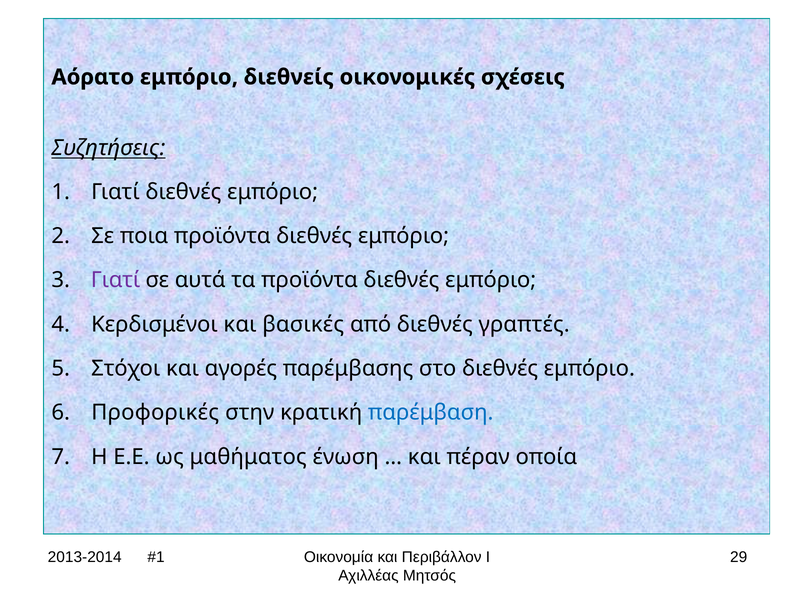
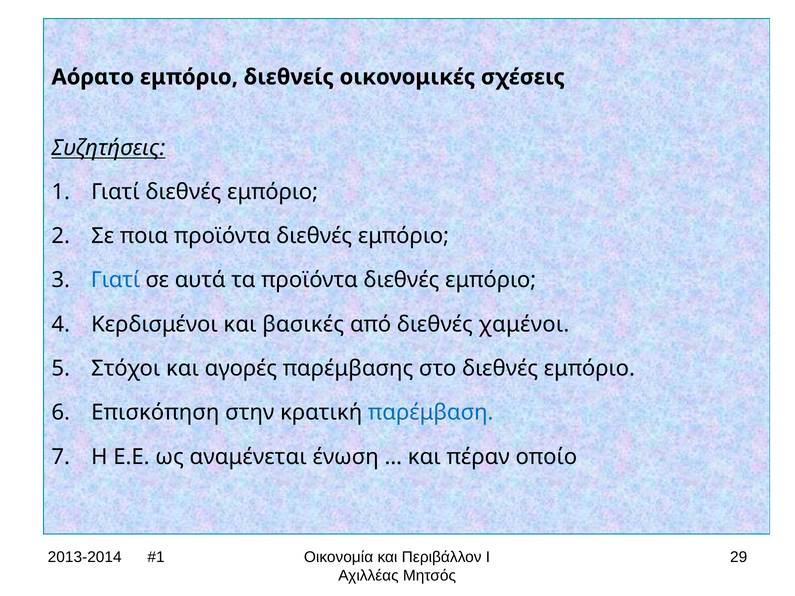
Γιατί colour: purple -> blue (116, 280)
γραπτές: γραπτές -> χαμένοι (524, 324)
Προφορικές: Προφορικές -> Επισκόπηση (155, 413)
μαθήματος: μαθήματος -> αναμένεται (248, 457)
οποία: οποία -> οποίο (546, 457)
